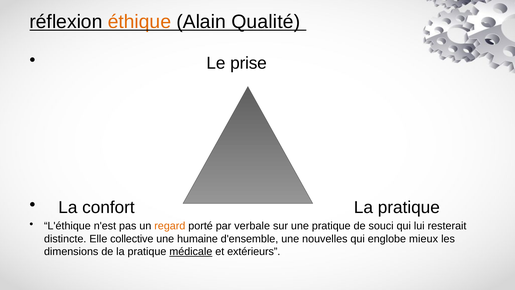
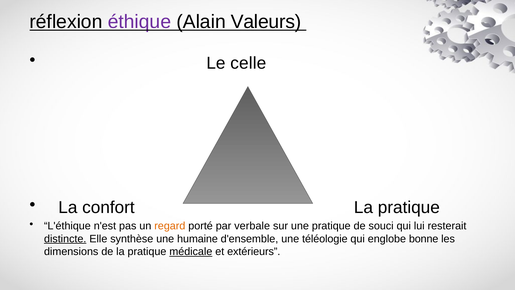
éthique colour: orange -> purple (139, 22)
Qualité: Qualité -> Valeurs (266, 22)
prise: prise -> celle (248, 63)
distincte underline: none -> present (65, 239)
collective: collective -> synthèse (132, 239)
nouvelles: nouvelles -> téléologie (325, 239)
mieux: mieux -> bonne (424, 239)
